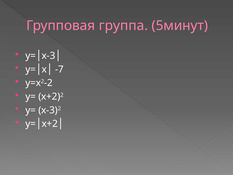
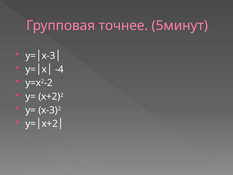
группа: группа -> точнее (123, 26)
-7: -7 -> -4 (59, 69)
